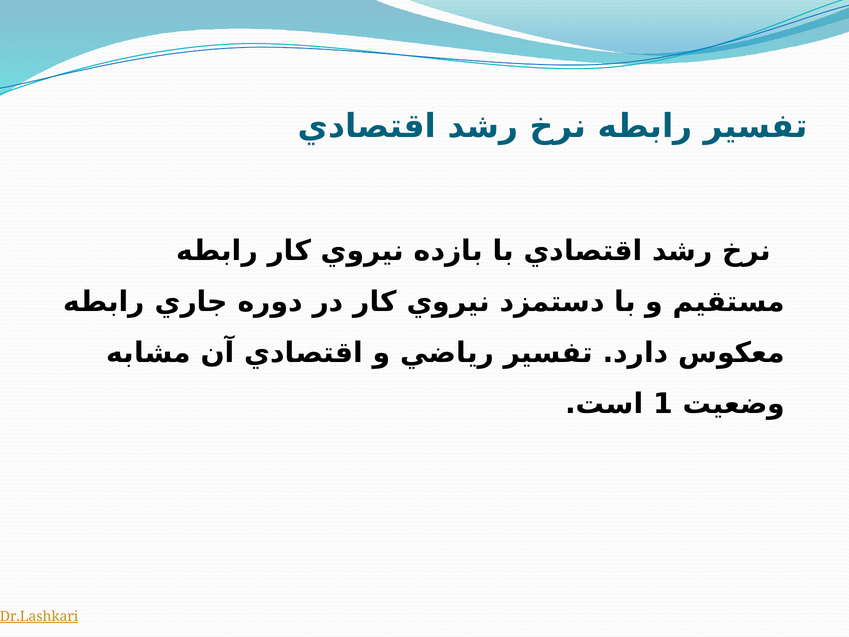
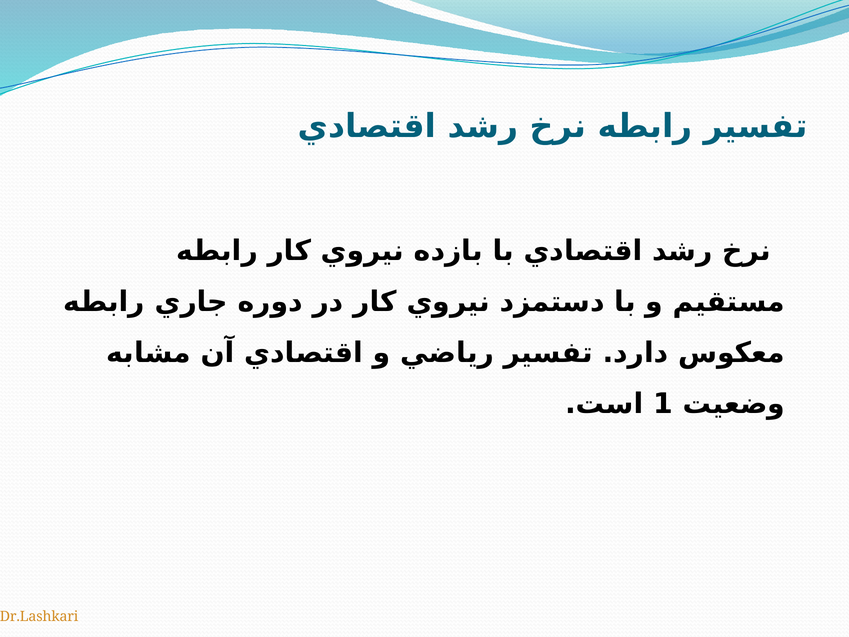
Dr.Lashkari underline: present -> none (39, 616)
